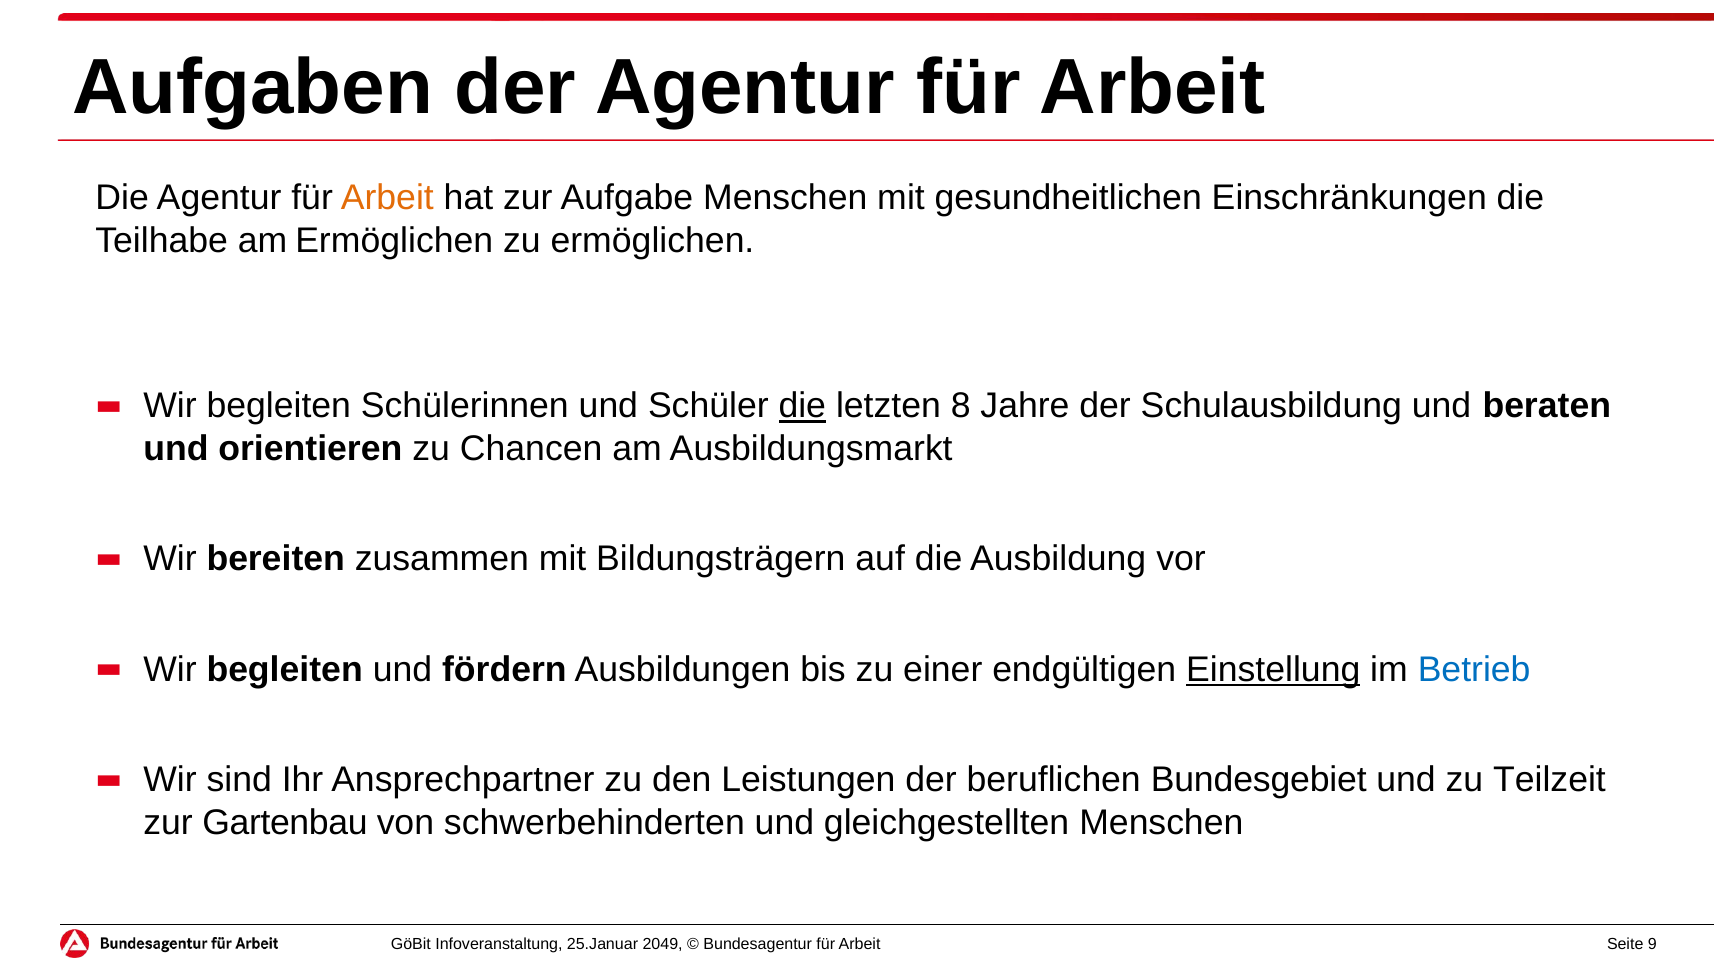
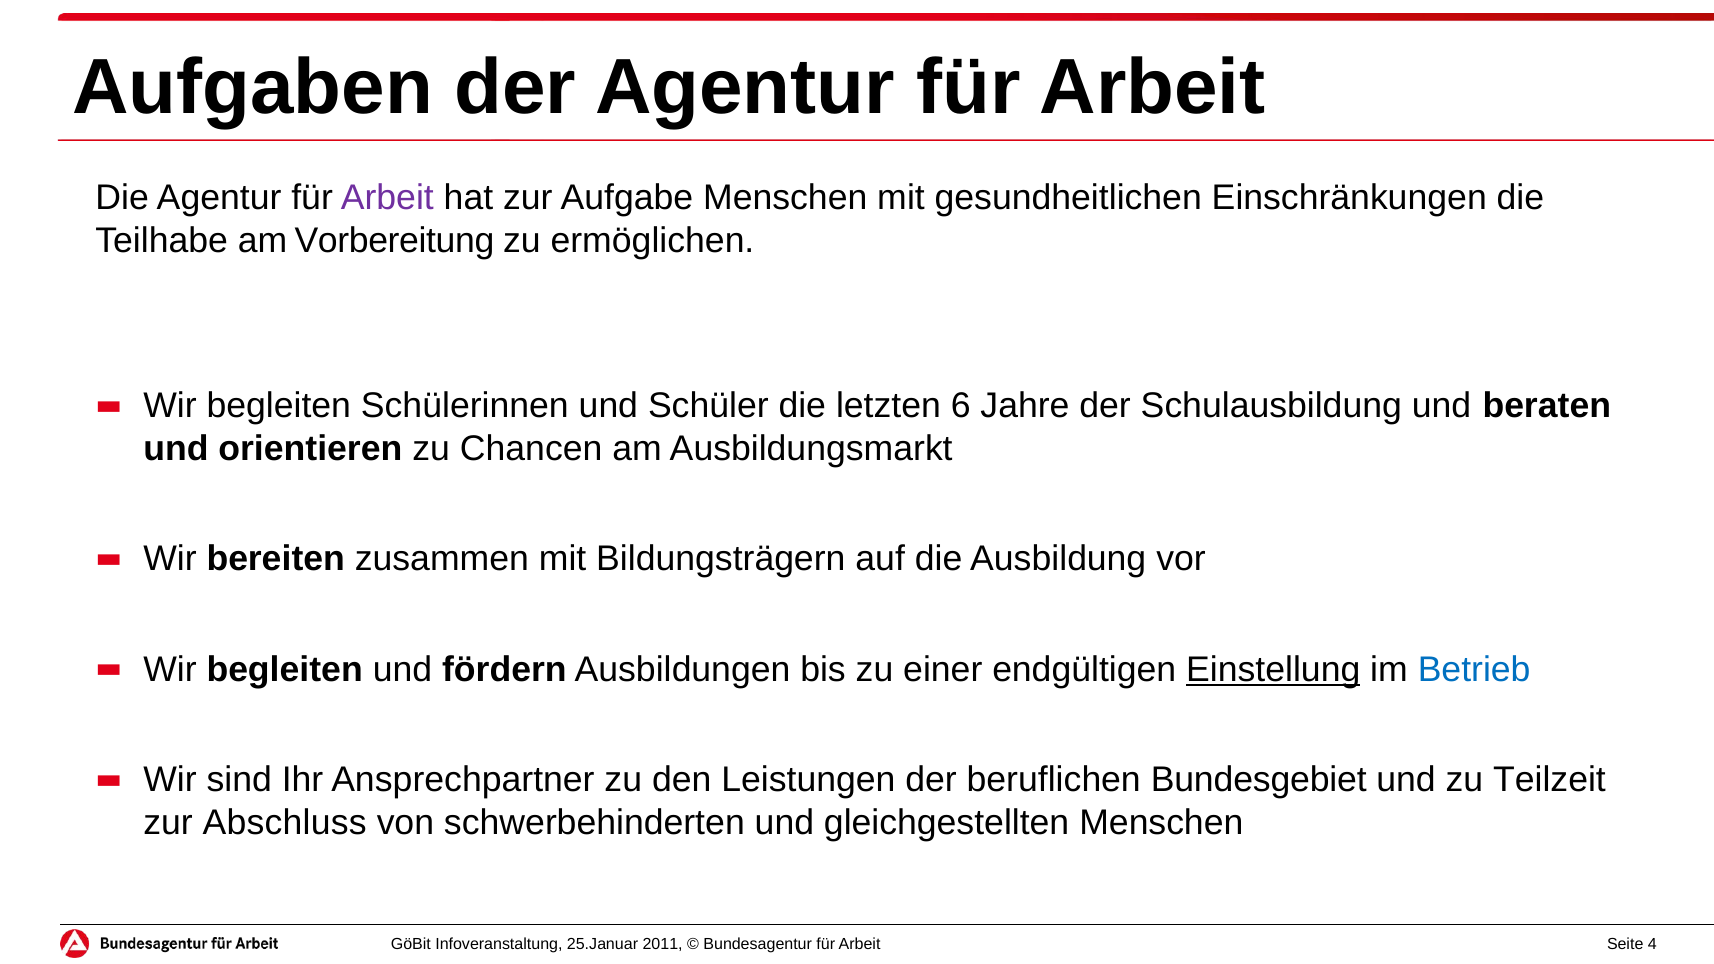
Arbeit colour: orange -> purple (387, 198)
am Ermöglichen: Ermöglichen -> Vorbereitung (394, 241)
die underline: present -> none (802, 406)
8: 8 -> 6 (961, 406)
Gartenbau: Gartenbau -> Abschluss (285, 823)
2049: 2049 -> 2011 (663, 945)
9: 9 -> 4 (1652, 945)
